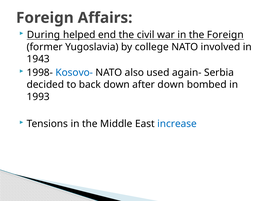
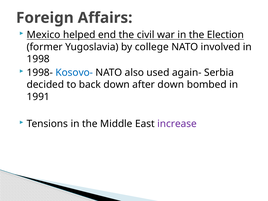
During: During -> Mexico (44, 35)
the Foreign: Foreign -> Election (225, 35)
1943: 1943 -> 1998 (38, 59)
1993: 1993 -> 1991 (38, 97)
increase colour: blue -> purple (177, 124)
